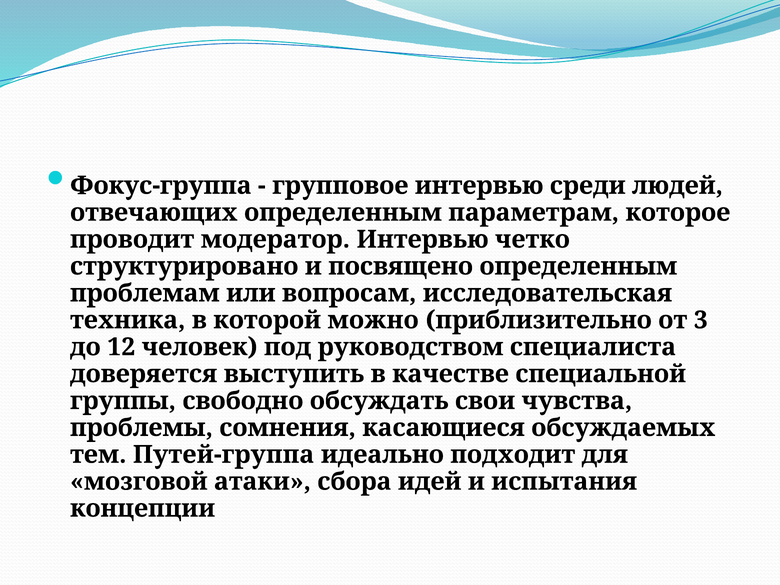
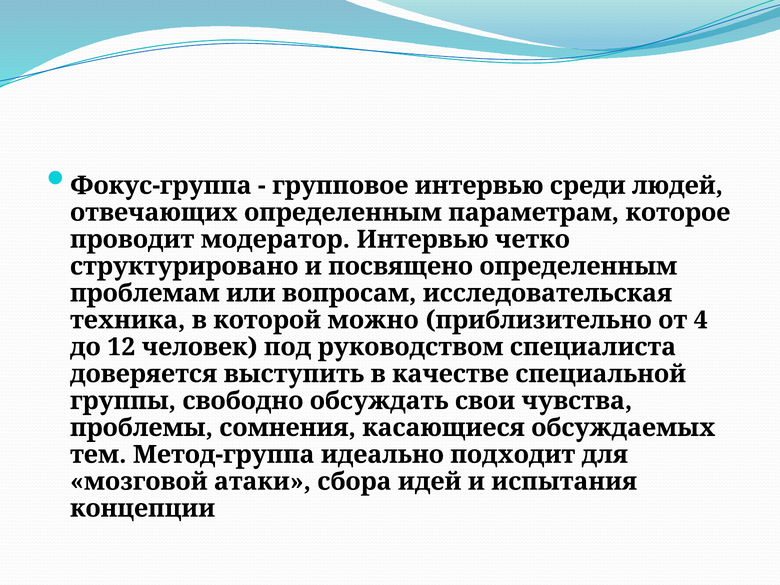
3: 3 -> 4 (701, 320)
Путей-группа: Путей-группа -> Метод-группа (224, 455)
